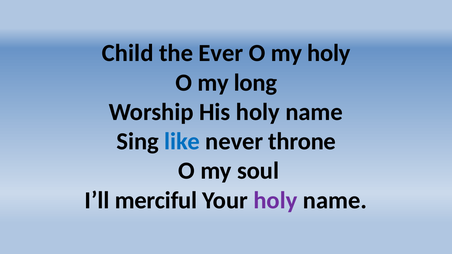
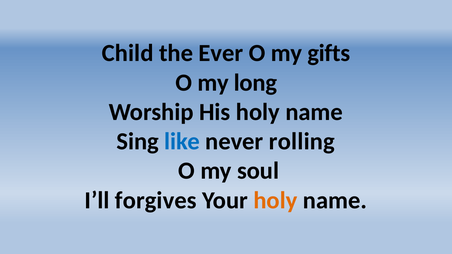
my holy: holy -> gifts (329, 53)
throne: throne -> rolling (302, 142)
merciful: merciful -> forgives (156, 200)
holy colour: purple -> orange (275, 200)
